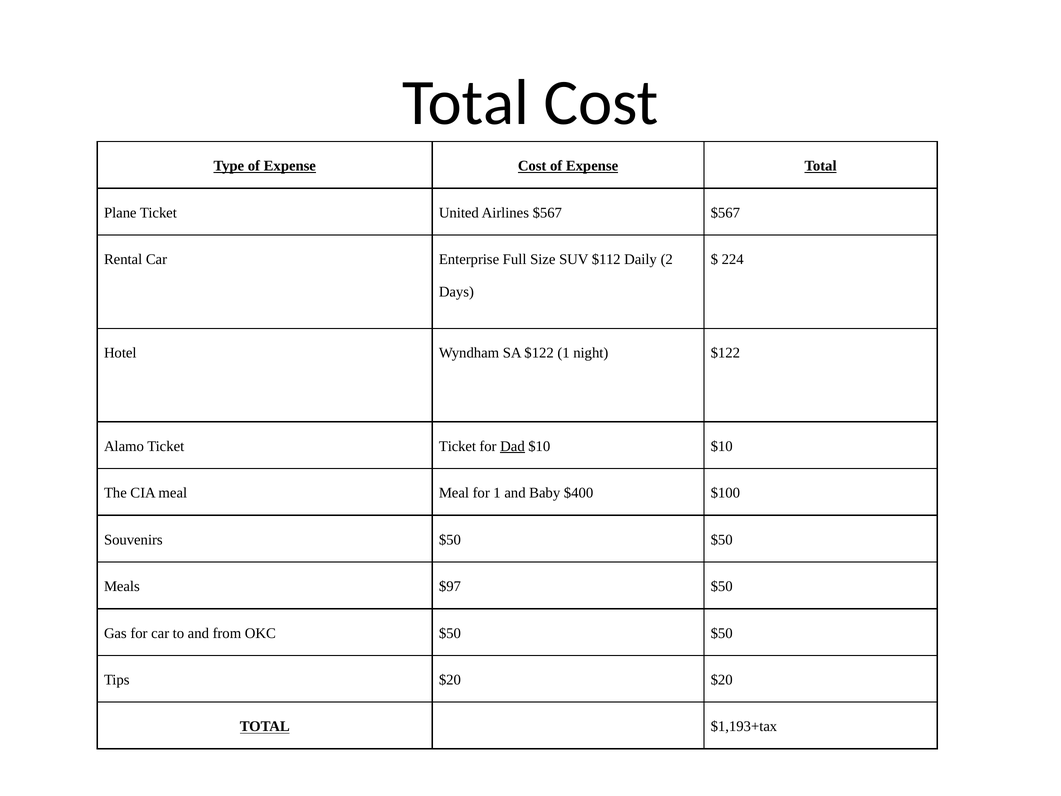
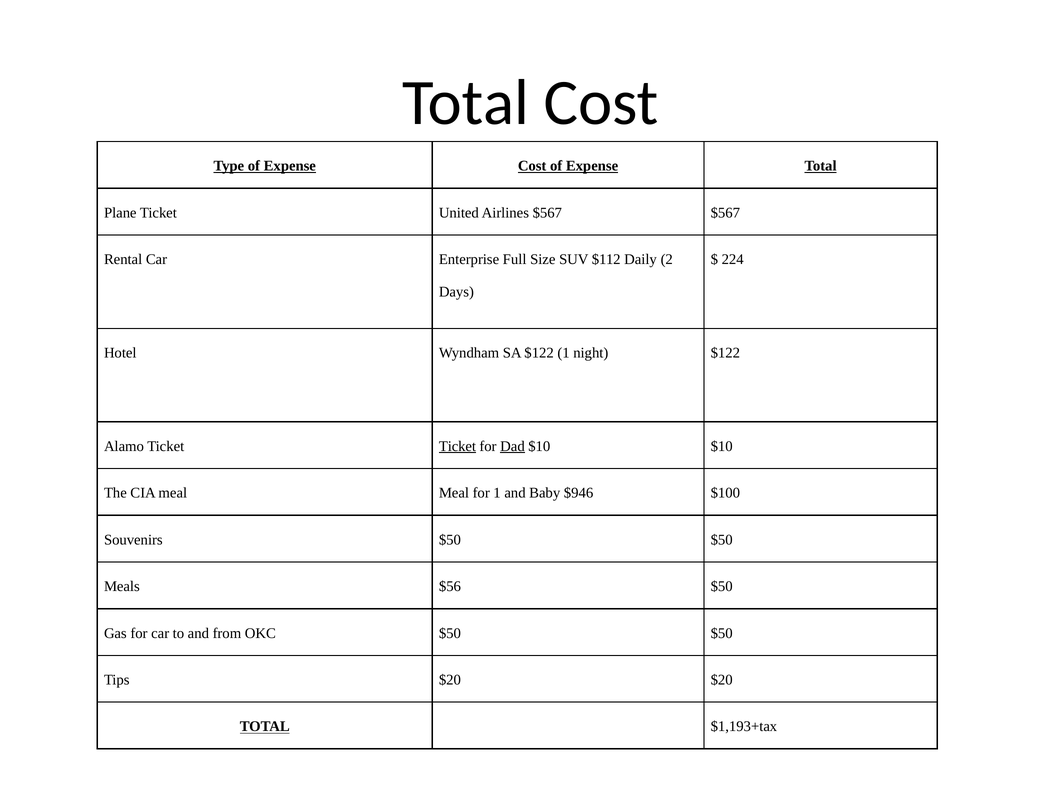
Ticket underline: none -> present (457, 446)
$400: $400 -> $946 (579, 493)
$97: $97 -> $56 (450, 586)
